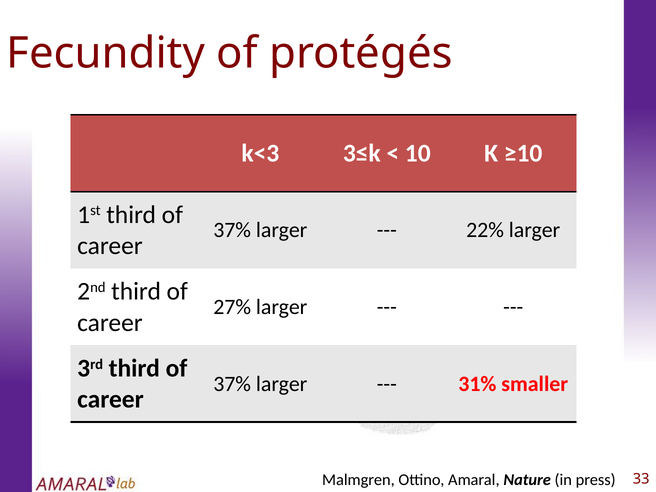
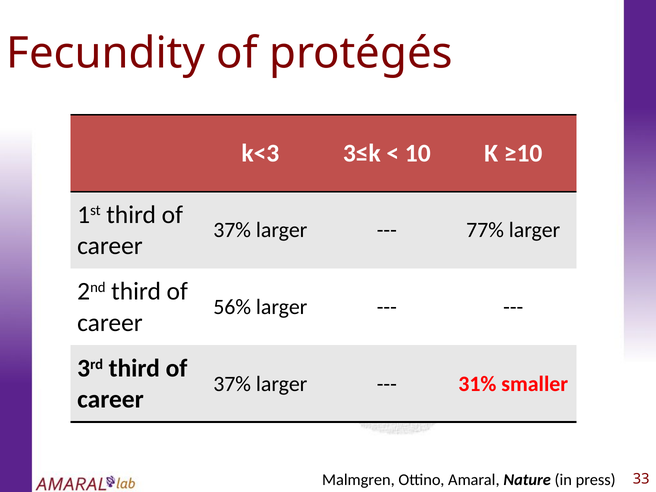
22%: 22% -> 77% (485, 230)
27%: 27% -> 56% (232, 307)
